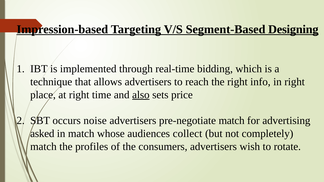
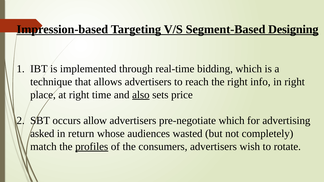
noise: noise -> allow (95, 121)
pre-negotiate match: match -> which (232, 121)
in match: match -> return (81, 134)
collect: collect -> wasted (188, 134)
profiles underline: none -> present (92, 147)
